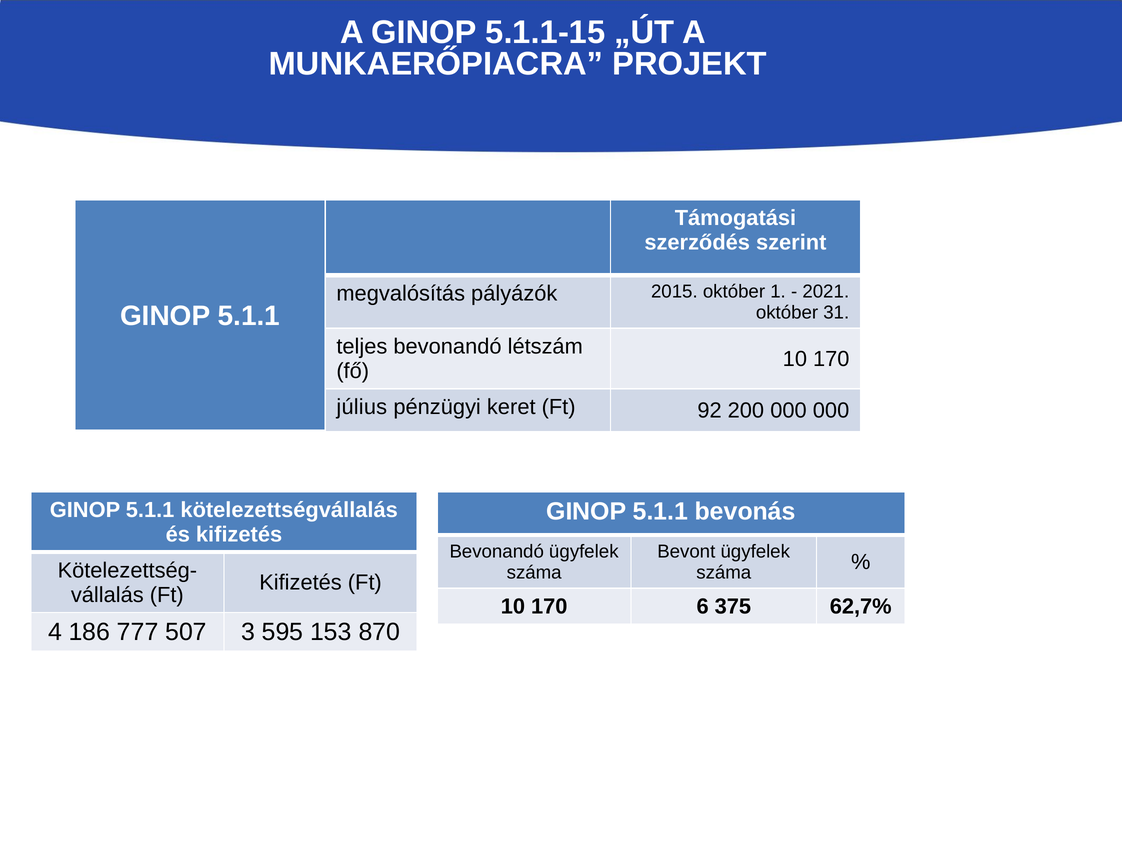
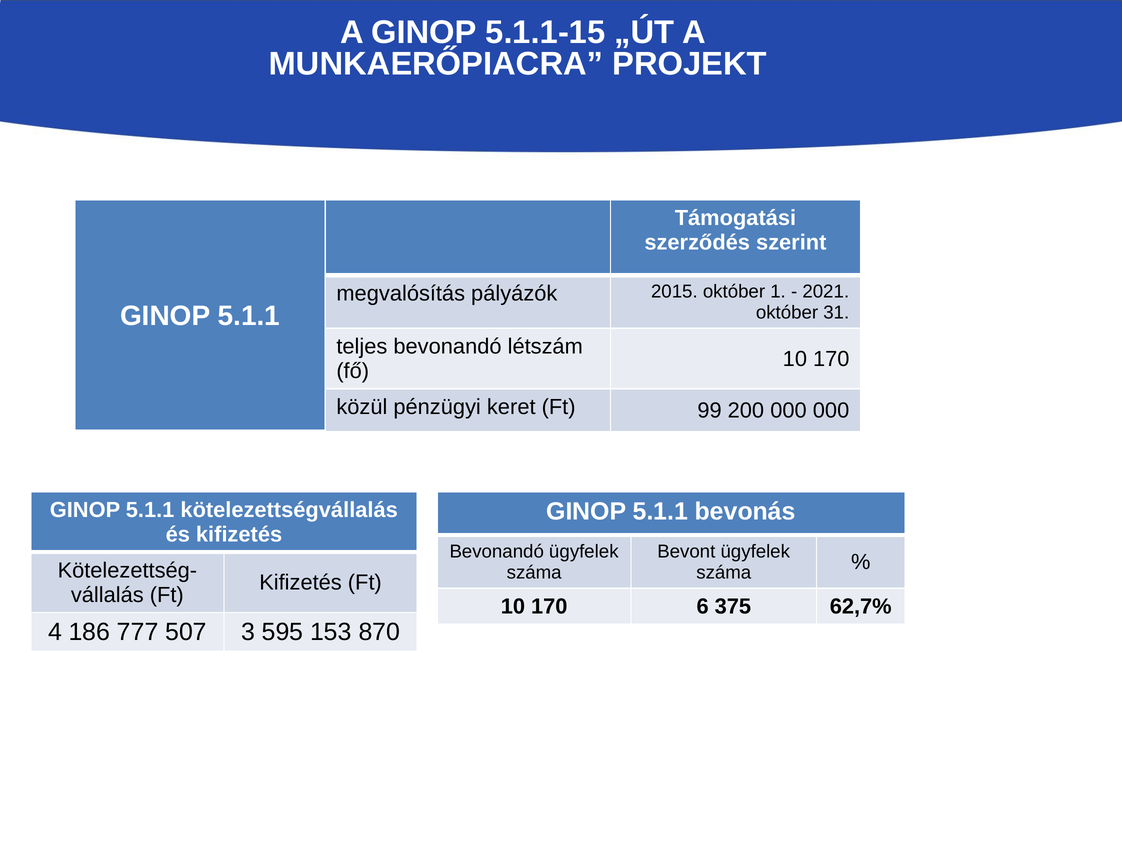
július: július -> közül (362, 407)
92: 92 -> 99 (710, 410)
